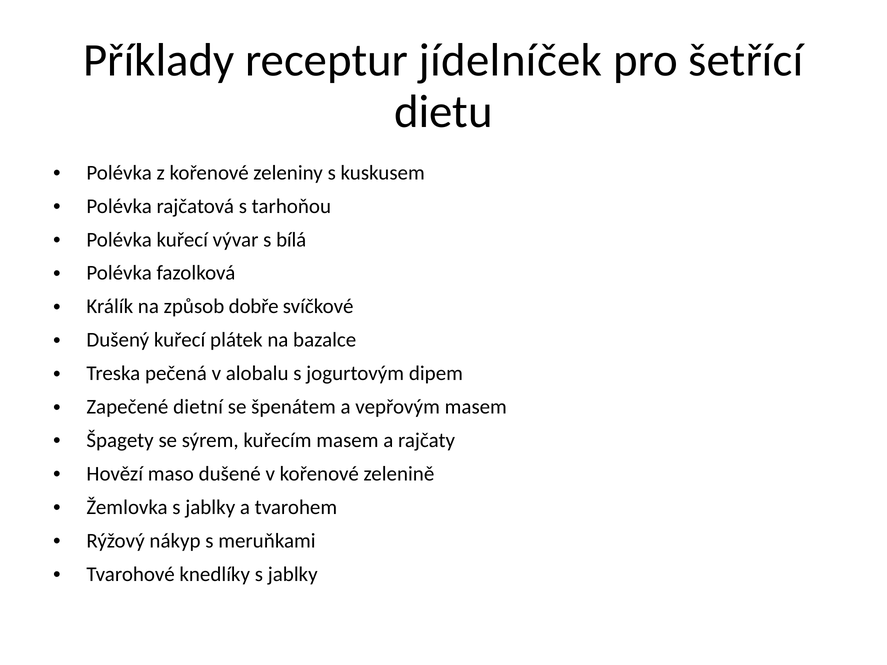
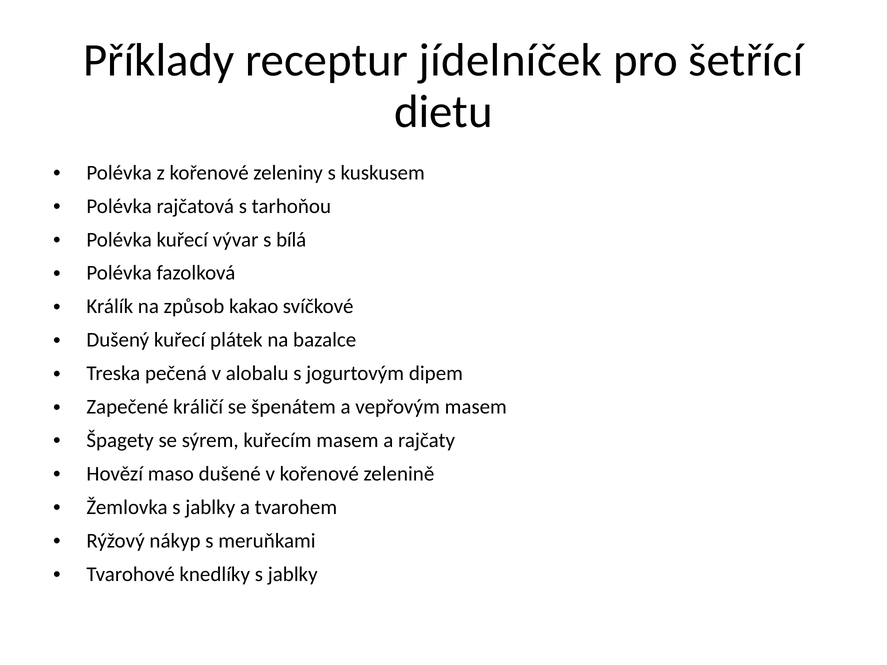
dobře: dobře -> kakao (254, 307)
dietní: dietní -> králičí (198, 407)
